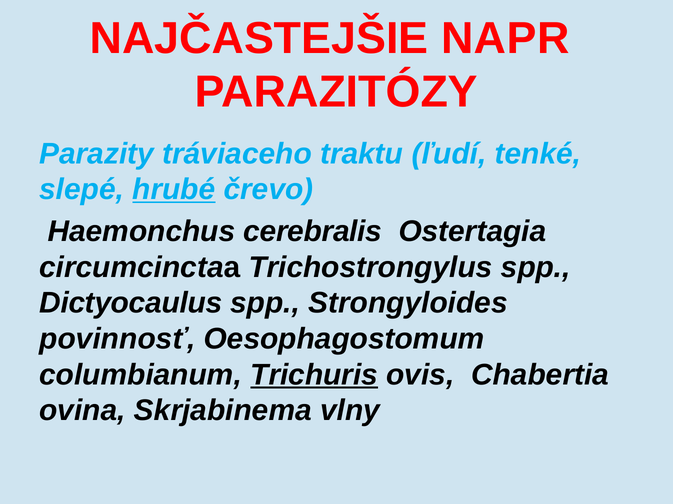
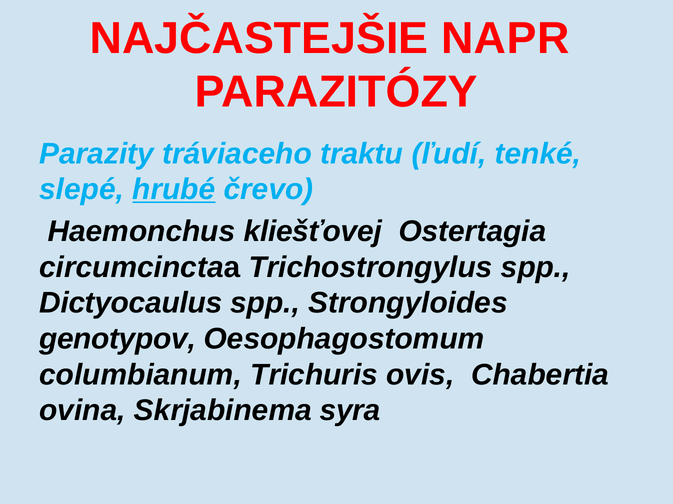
cerebralis: cerebralis -> kliešťovej (313, 232)
povinnosť: povinnosť -> genotypov (117, 339)
Trichuris underline: present -> none (314, 375)
vlny: vlny -> syra (350, 411)
